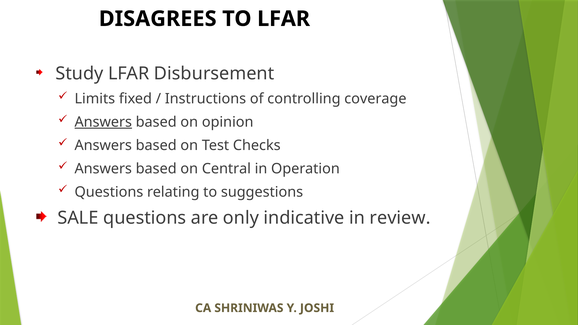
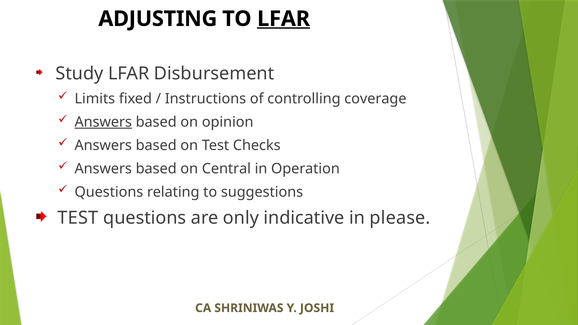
DISAGREES: DISAGREES -> ADJUSTING (158, 19)
LFAR underline: none -> present (284, 19)
SALE: SALE -> TEST (78, 218)
review: review -> please (400, 218)
